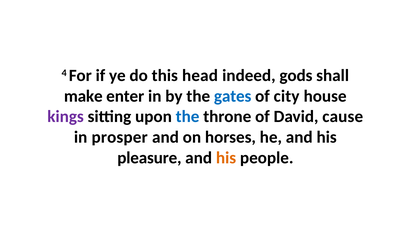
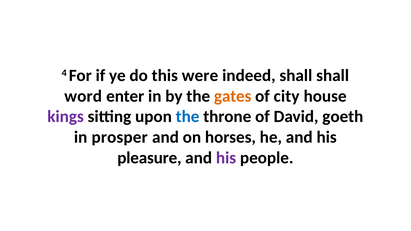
head: head -> were (200, 76)
indeed gods: gods -> shall (296, 76)
make: make -> word (83, 96)
gates colour: blue -> orange (233, 96)
cause: cause -> goeth (343, 117)
his colour: orange -> purple (226, 158)
